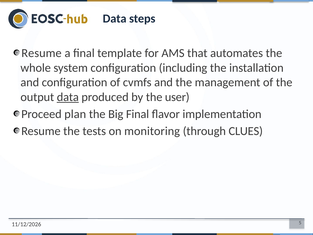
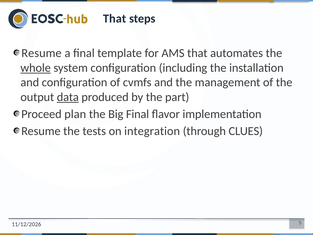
Data: Data -> That (115, 19)
whole underline: none -> present (36, 68)
user: user -> part (177, 97)
monitoring: monitoring -> integration (152, 131)
